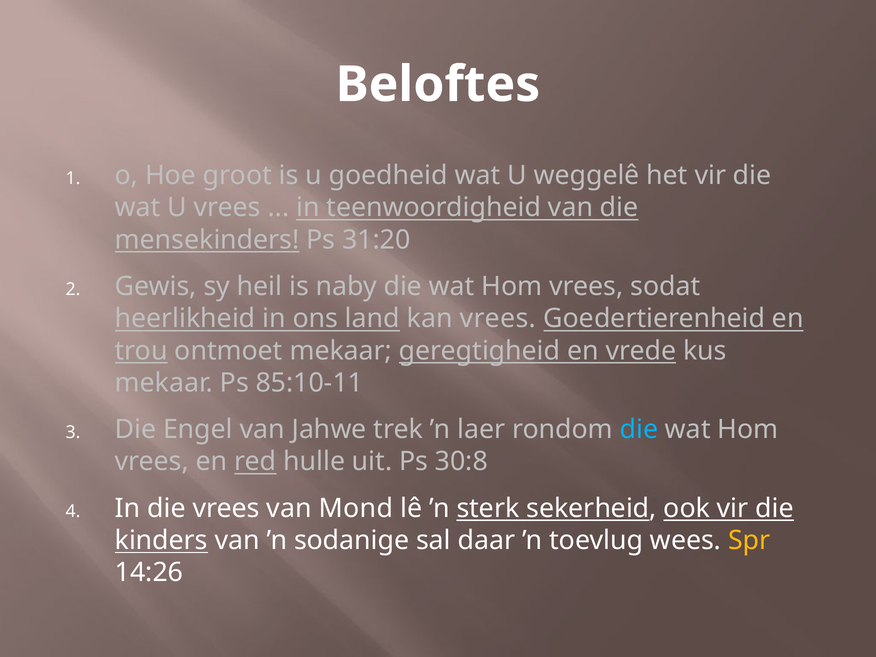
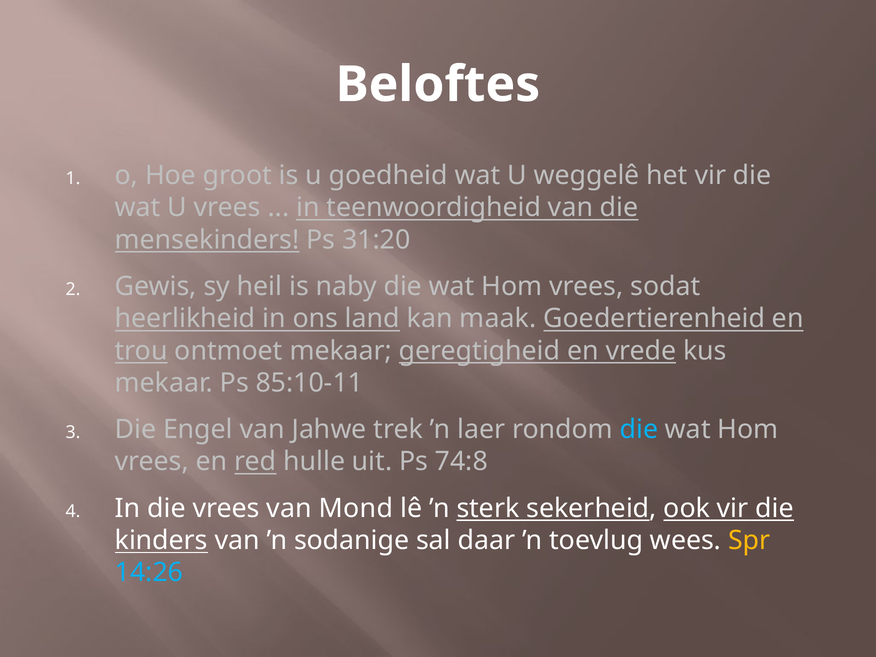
kan vrees: vrees -> maak (498, 319)
30:8: 30:8 -> 74:8 (461, 462)
14:26 colour: white -> light blue (149, 573)
